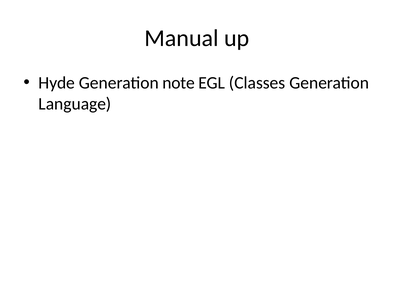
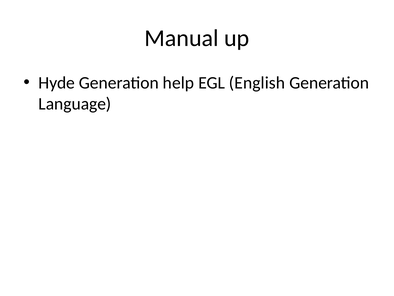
note: note -> help (178, 83)
Classes: Classes -> English (257, 83)
